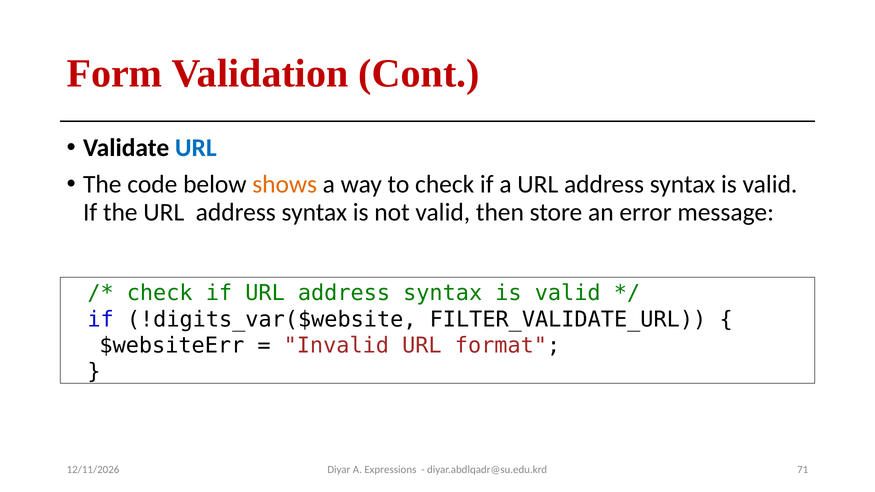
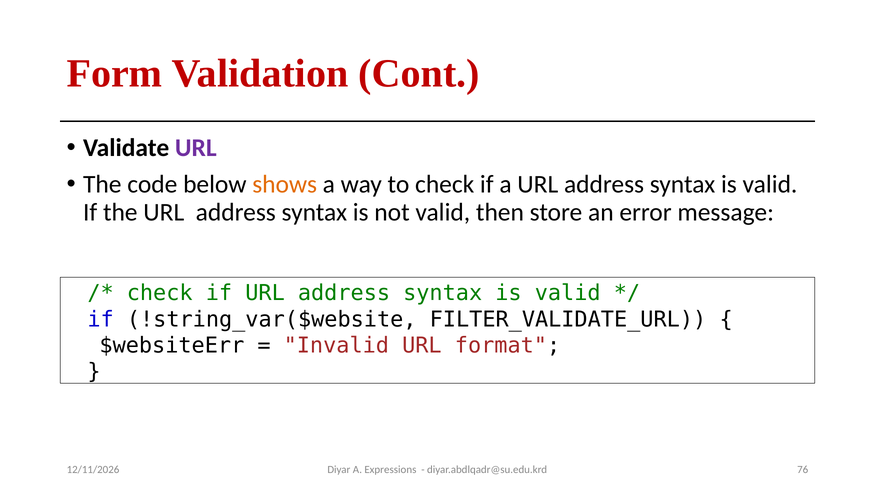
URL colour: blue -> purple (196, 148)
!digits_var($website: !digits_var($website -> !string_var($website (272, 319)
71: 71 -> 76 (803, 470)
